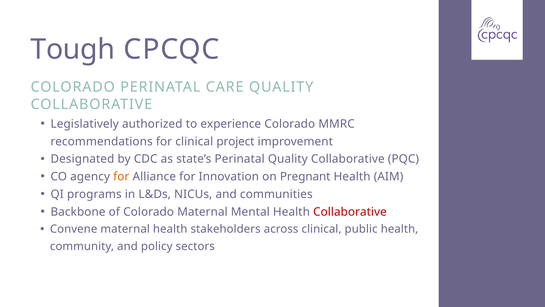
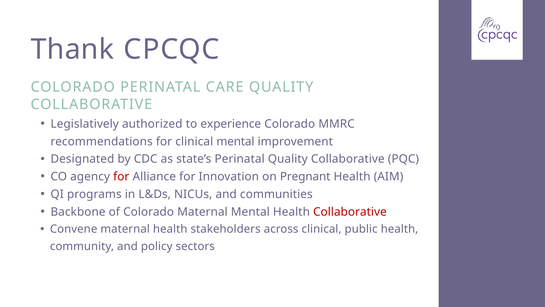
Tough: Tough -> Thank (72, 49)
clinical project: project -> mental (235, 141)
for colour: orange -> red (121, 176)
